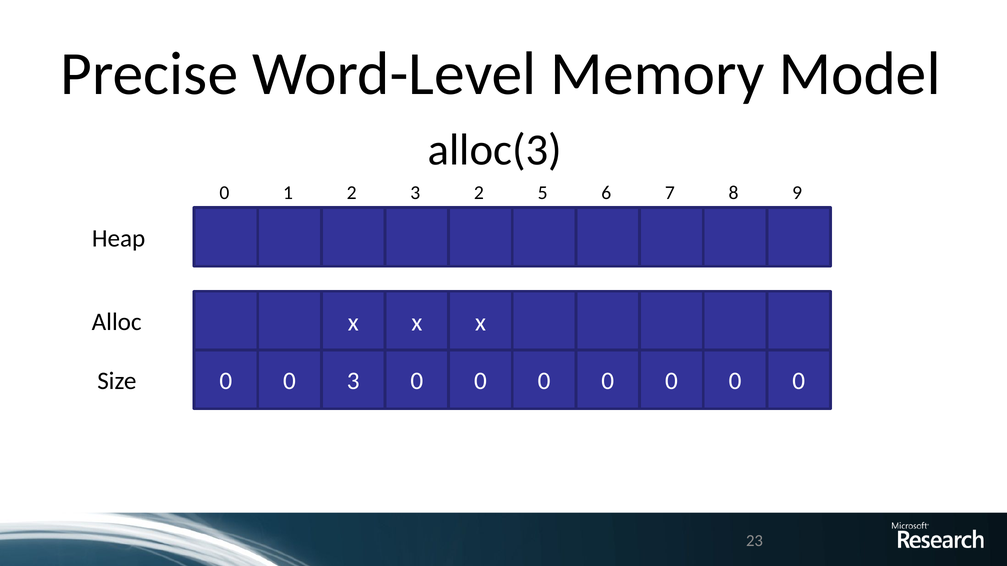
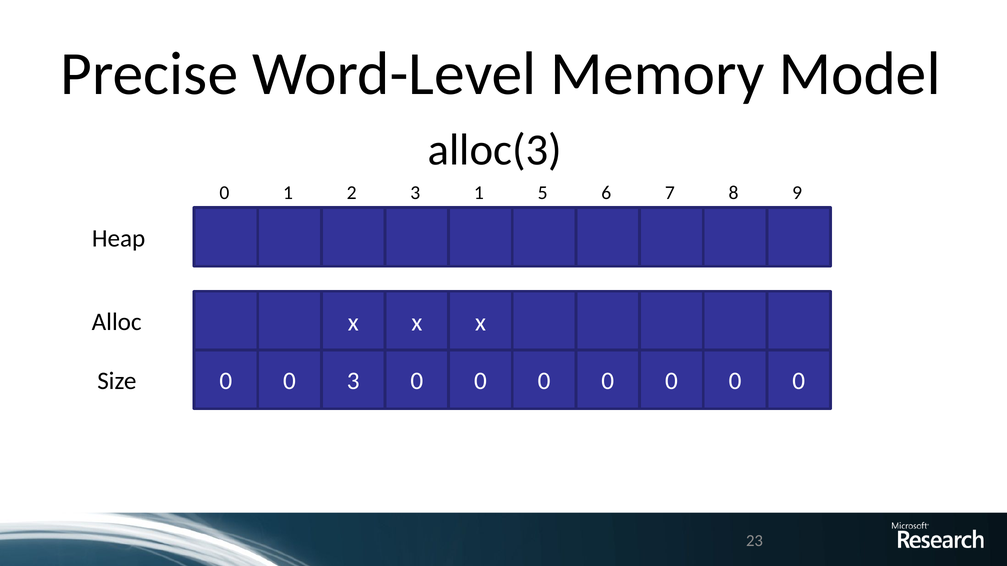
3 2: 2 -> 1 (479, 193)
